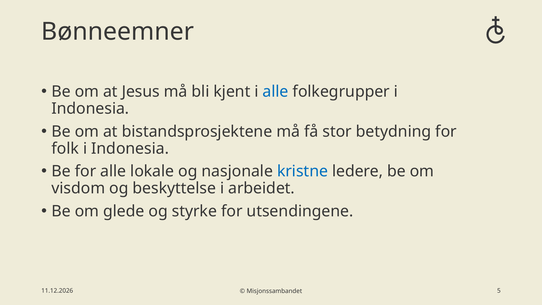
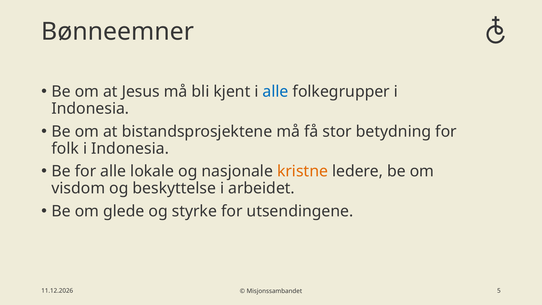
kristne colour: blue -> orange (303, 171)
